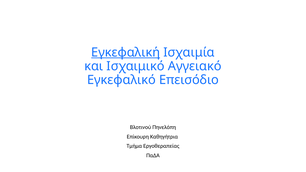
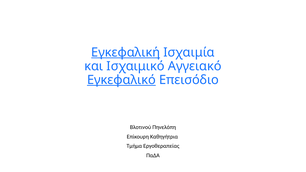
Εγκεφαλικό underline: none -> present (121, 80)
